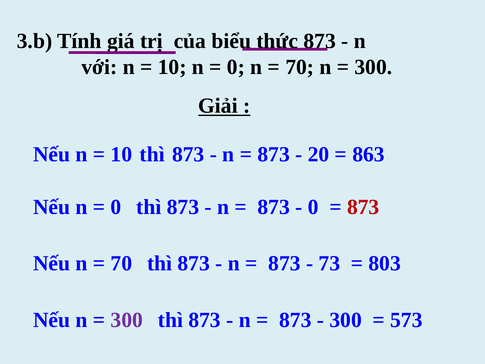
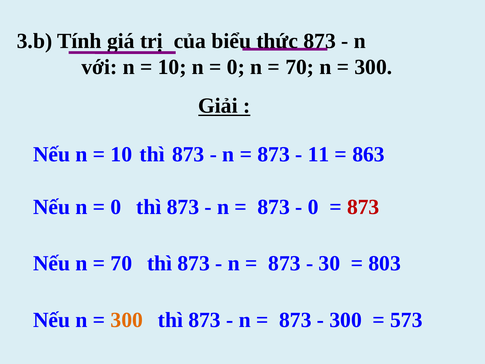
20: 20 -> 11 (318, 154)
73: 73 -> 30 (329, 263)
300 colour: purple -> orange (127, 320)
